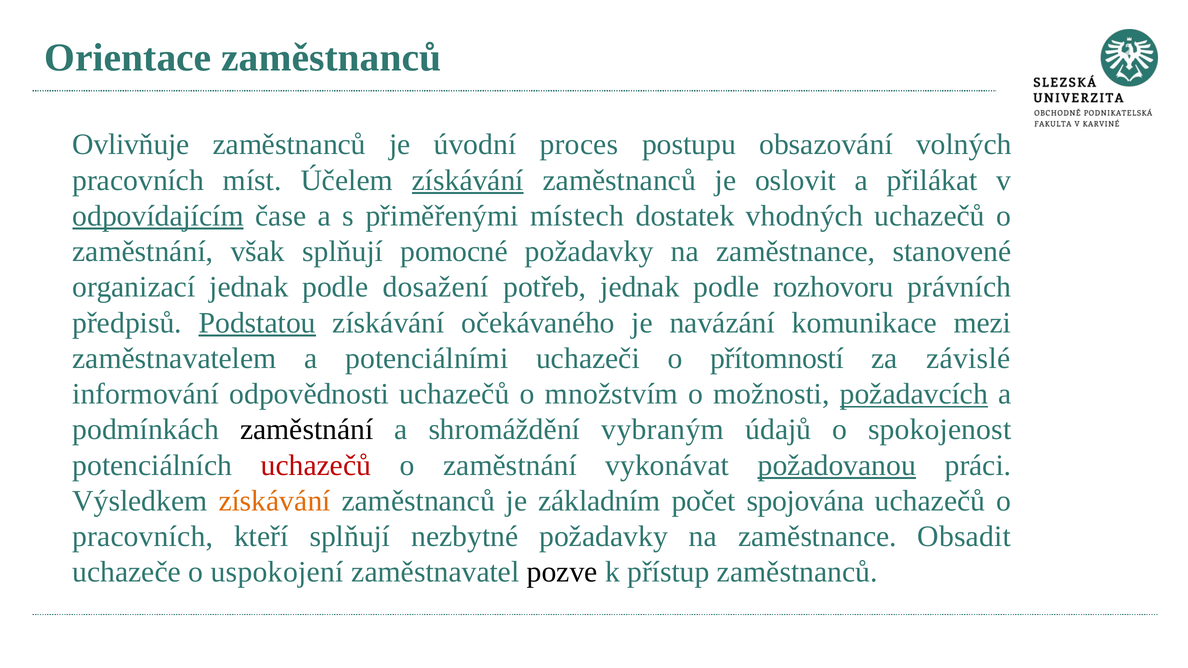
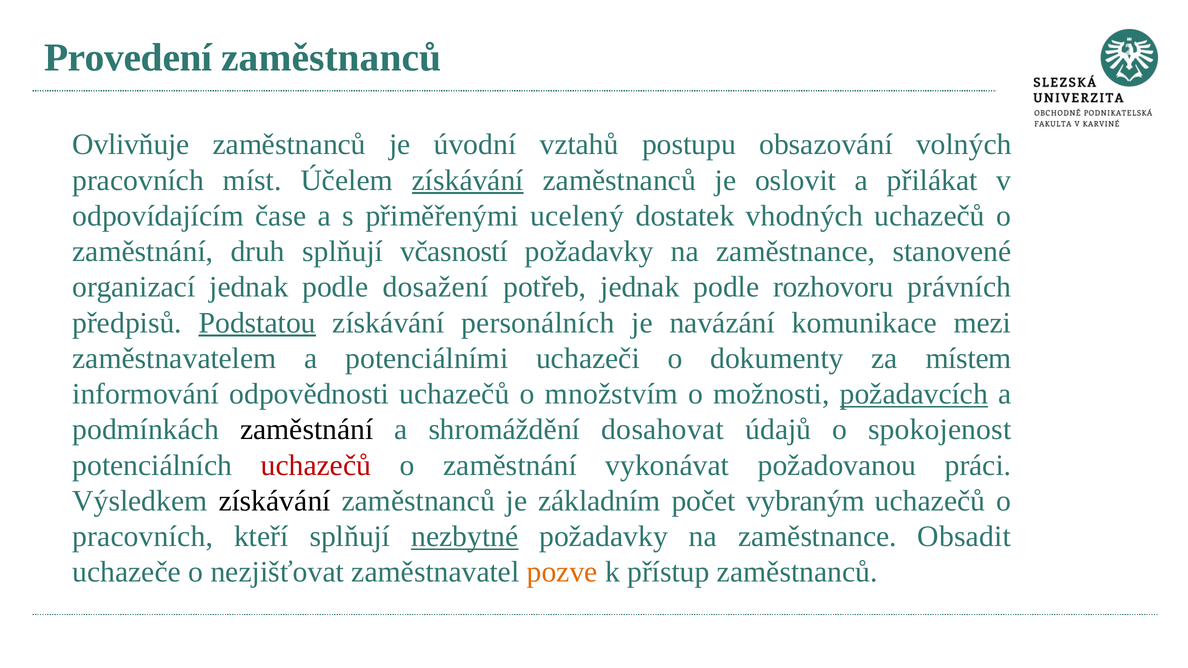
Orientace: Orientace -> Provedení (128, 58)
proces: proces -> vztahů (579, 145)
odpovídajícím underline: present -> none (158, 216)
místech: místech -> ucelený (577, 216)
však: však -> druh (258, 252)
pomocné: pomocné -> včasností (454, 252)
očekávaného: očekávaného -> personálních (538, 323)
přítomností: přítomností -> dokumenty (777, 358)
závislé: závislé -> místem (969, 358)
vybraným: vybraným -> dosahovat (663, 430)
požadovanou underline: present -> none (837, 465)
získávání colour: orange -> black (275, 501)
spojována: spojována -> vybraným (806, 501)
nezbytné underline: none -> present (465, 537)
uspokojení: uspokojení -> nezjišťovat (277, 572)
pozve colour: black -> orange (562, 572)
